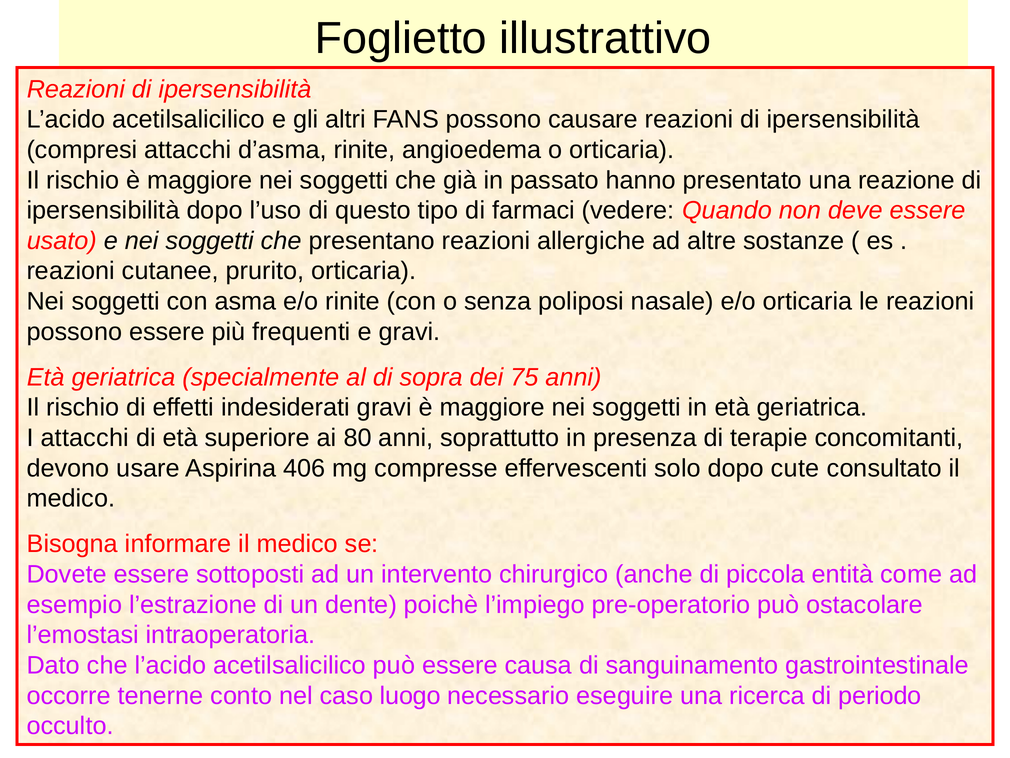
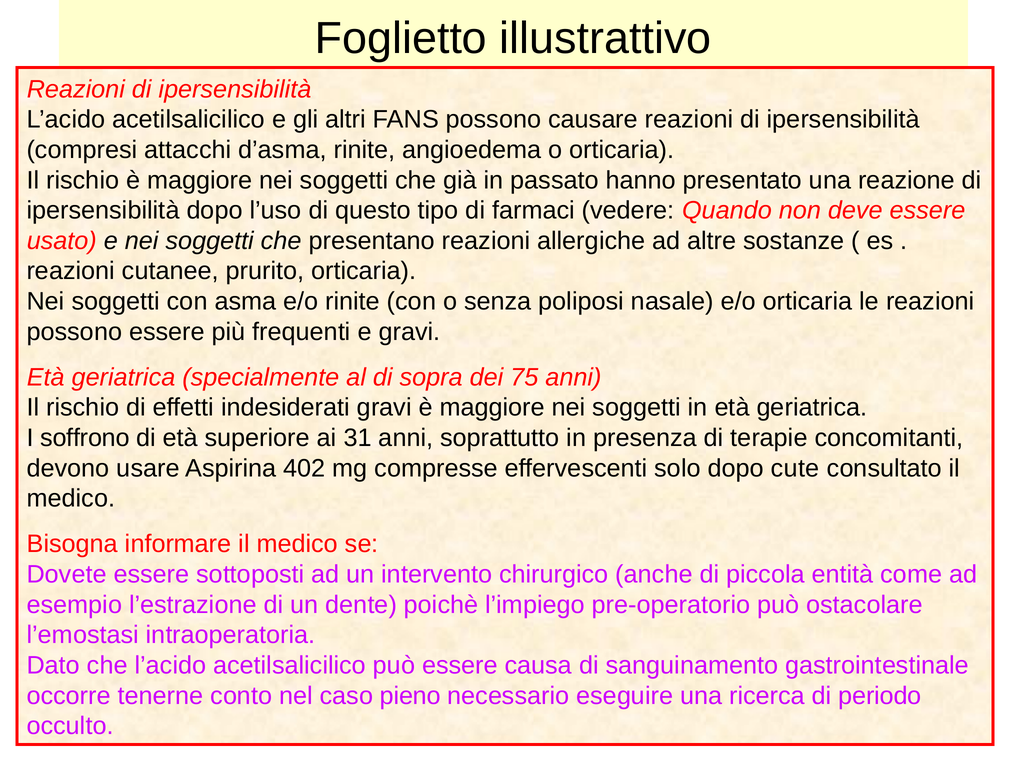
I attacchi: attacchi -> soffrono (85, 438)
80: 80 -> 31 (358, 438)
406: 406 -> 402 (304, 468)
luogo: luogo -> pieno (410, 695)
